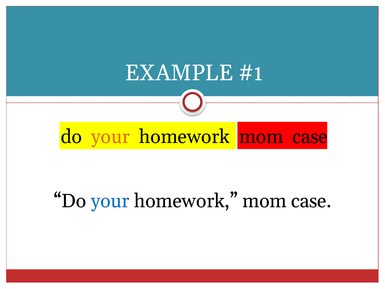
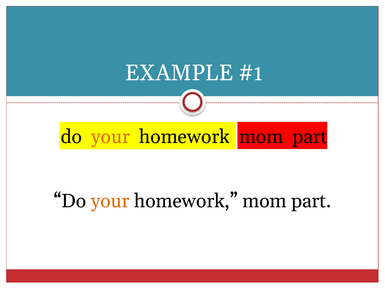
case: case -> part (310, 137)
your colour: blue -> orange (110, 201)
case: case -> part (311, 201)
